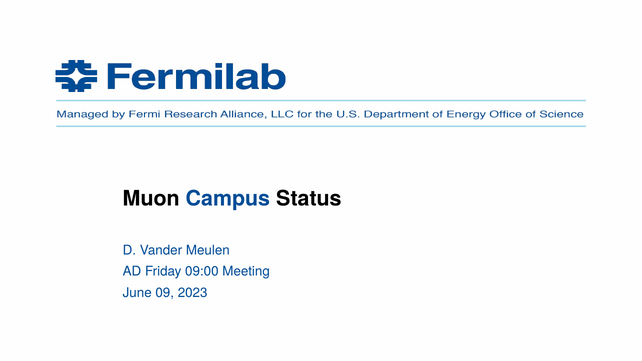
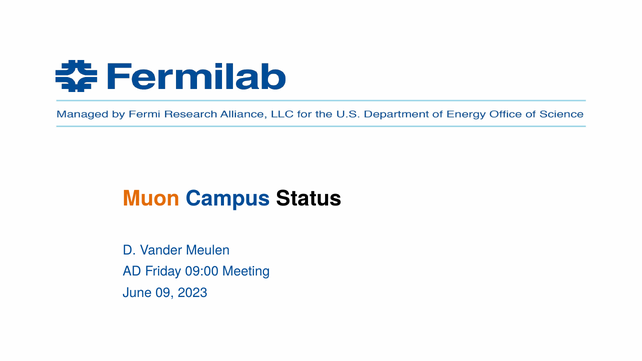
Muon colour: black -> orange (151, 199)
